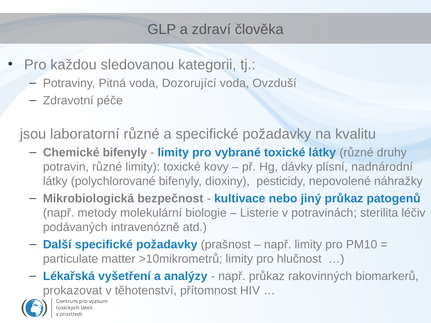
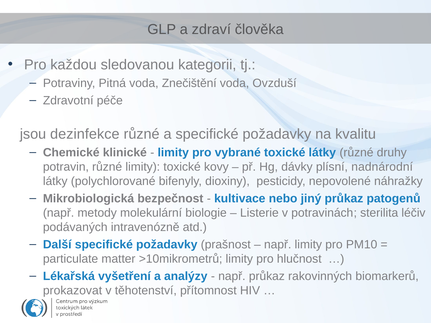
Dozorující: Dozorující -> Znečištění (189, 83)
laboratorní: laboratorní -> dezinfekce (85, 134)
Chemické bifenyly: bifenyly -> klinické (125, 153)
